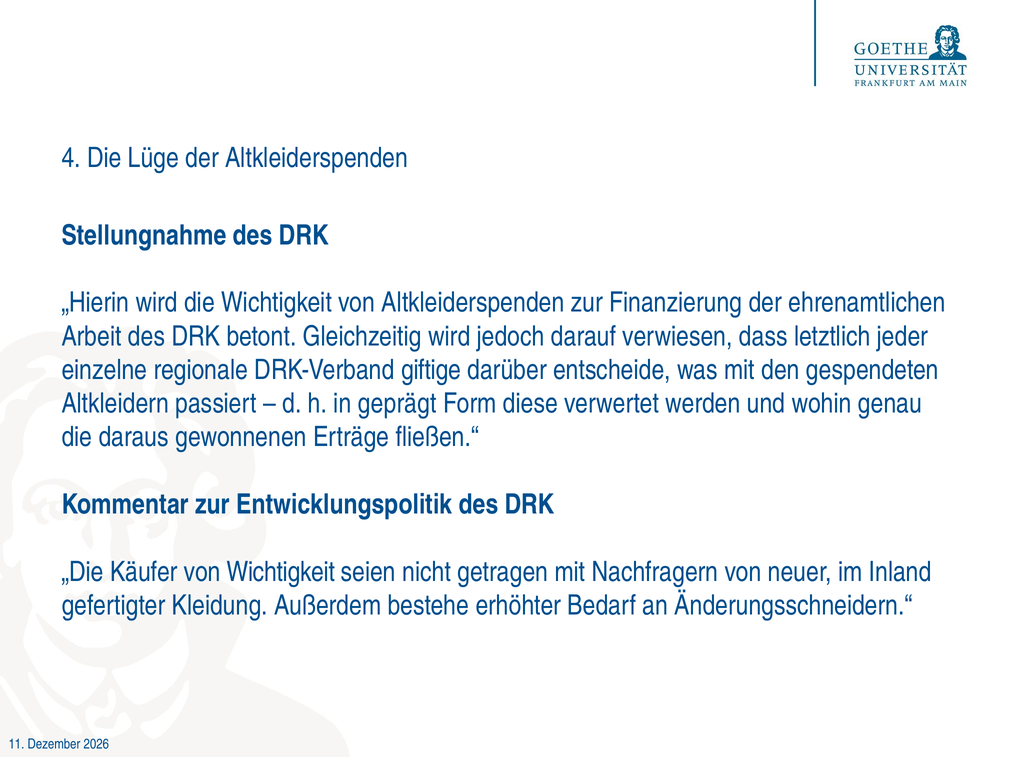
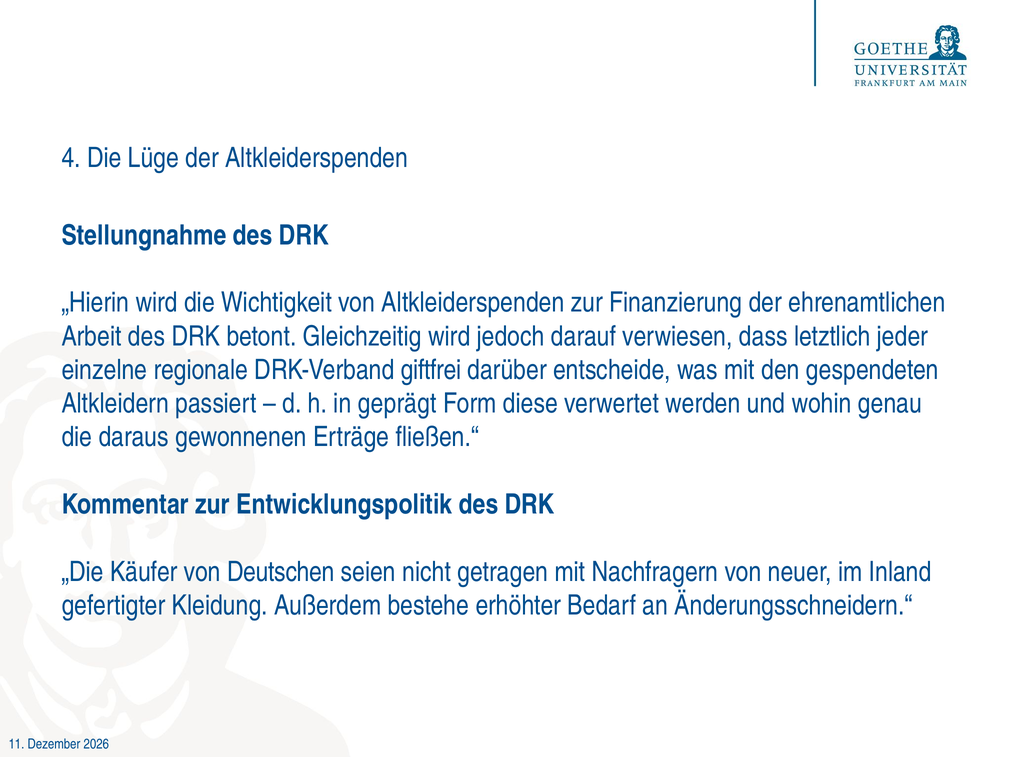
giftige: giftige -> giftfrei (431, 370)
von Wichtigkeit: Wichtigkeit -> Deutschen (281, 572)
